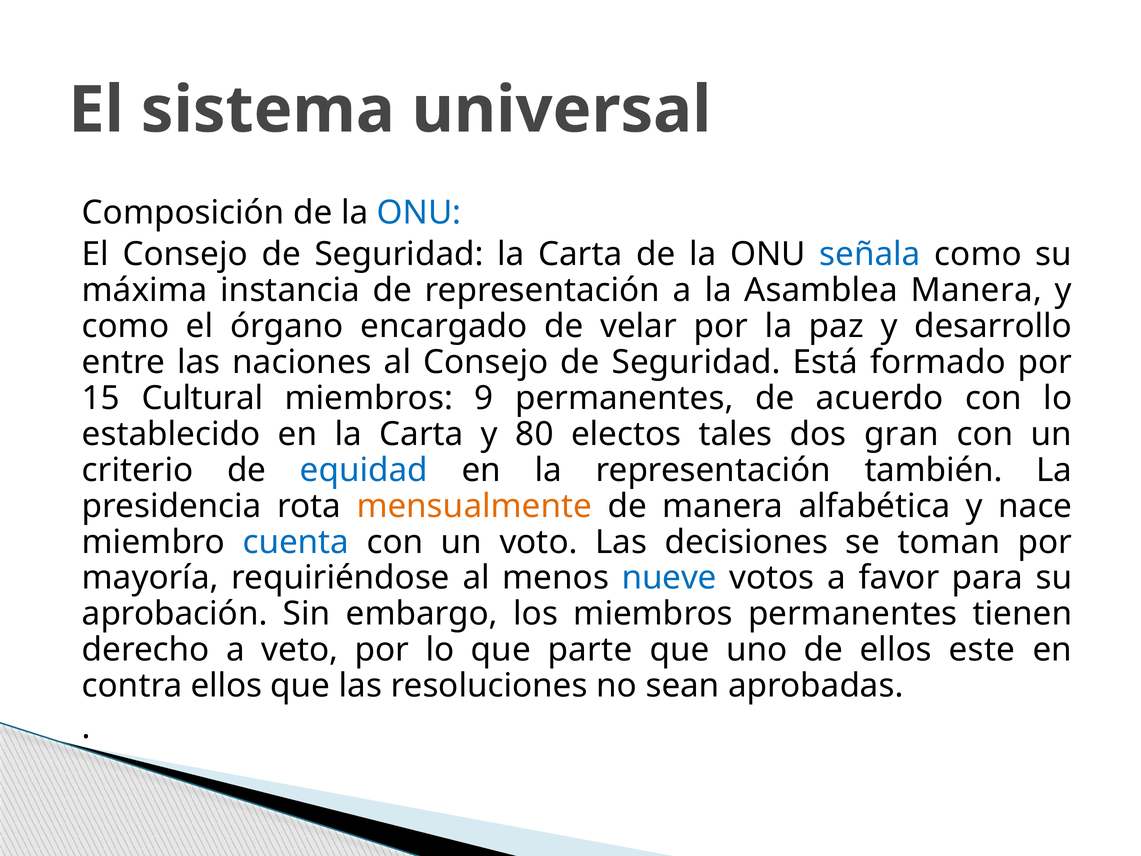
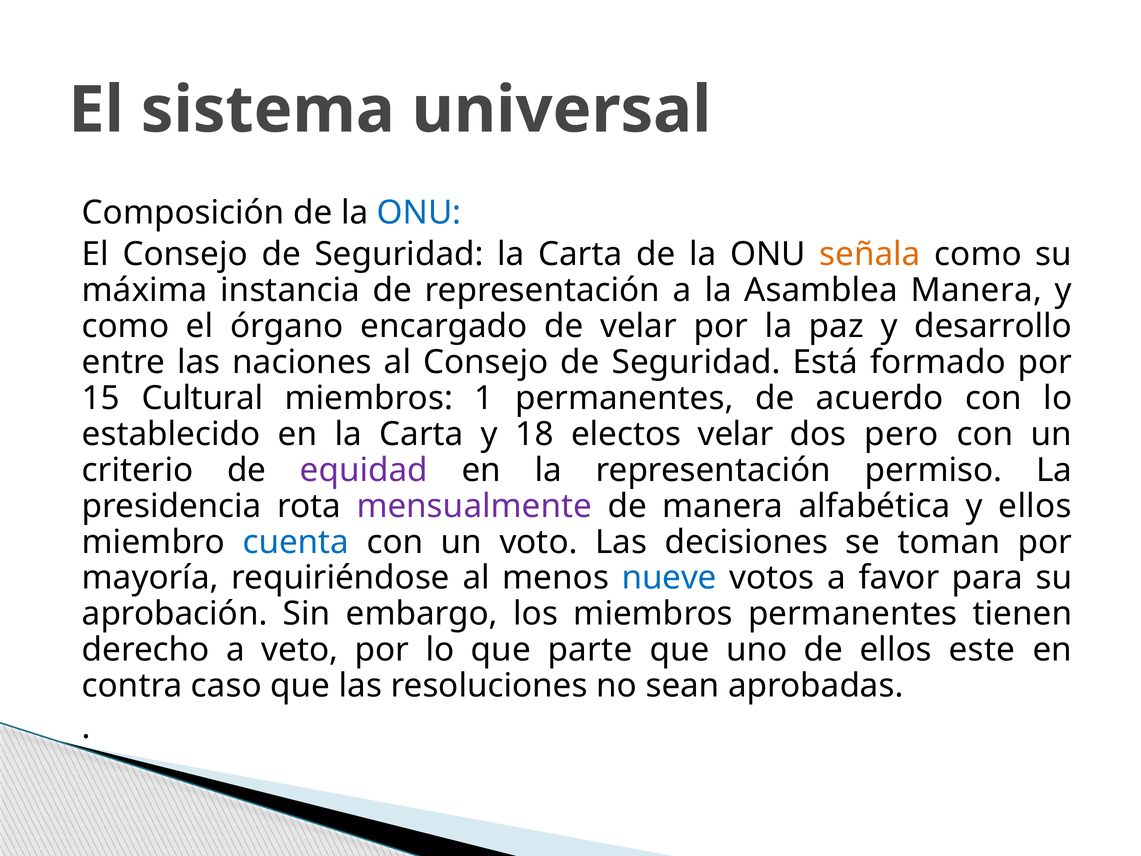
señala colour: blue -> orange (870, 254)
9: 9 -> 1 (484, 398)
80: 80 -> 18 (535, 434)
electos tales: tales -> velar (736, 434)
gran: gran -> pero (901, 434)
equidad colour: blue -> purple (364, 470)
también: también -> permiso (934, 470)
mensualmente colour: orange -> purple (474, 506)
y nace: nace -> ellos (1035, 506)
contra ellos: ellos -> caso (226, 686)
